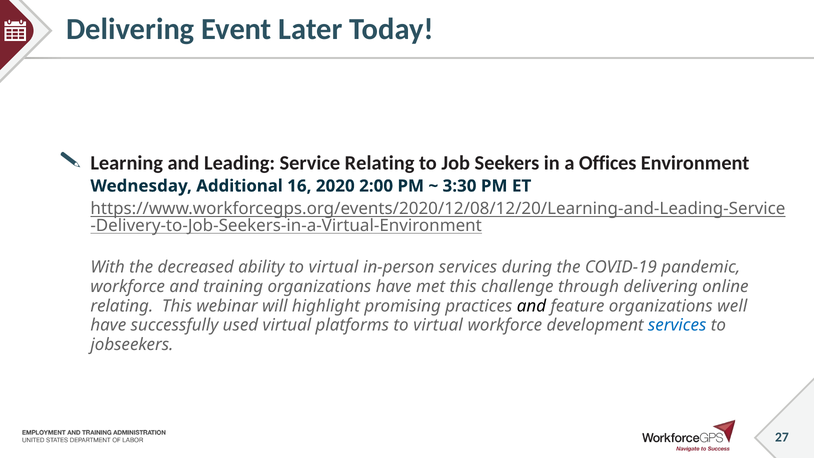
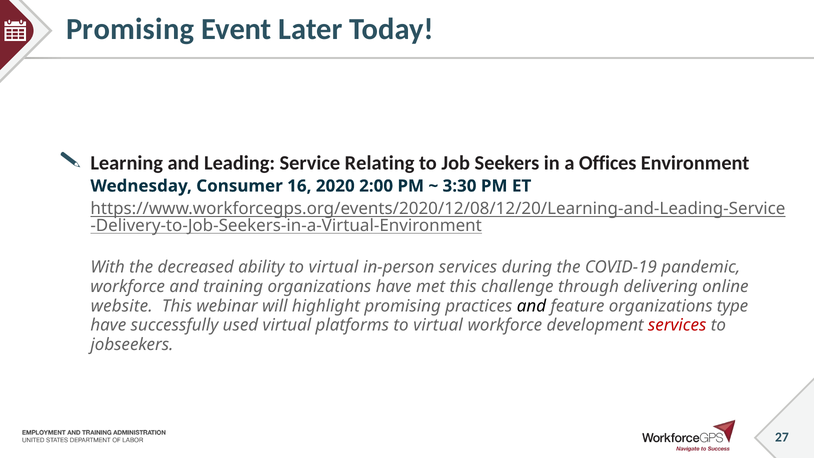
Delivering: Delivering -> Promising (130, 29)
Additional: Additional -> Consumer (239, 186)
relating: relating -> website (122, 306)
well: well -> type (733, 306)
services colour: blue -> red (677, 325)
